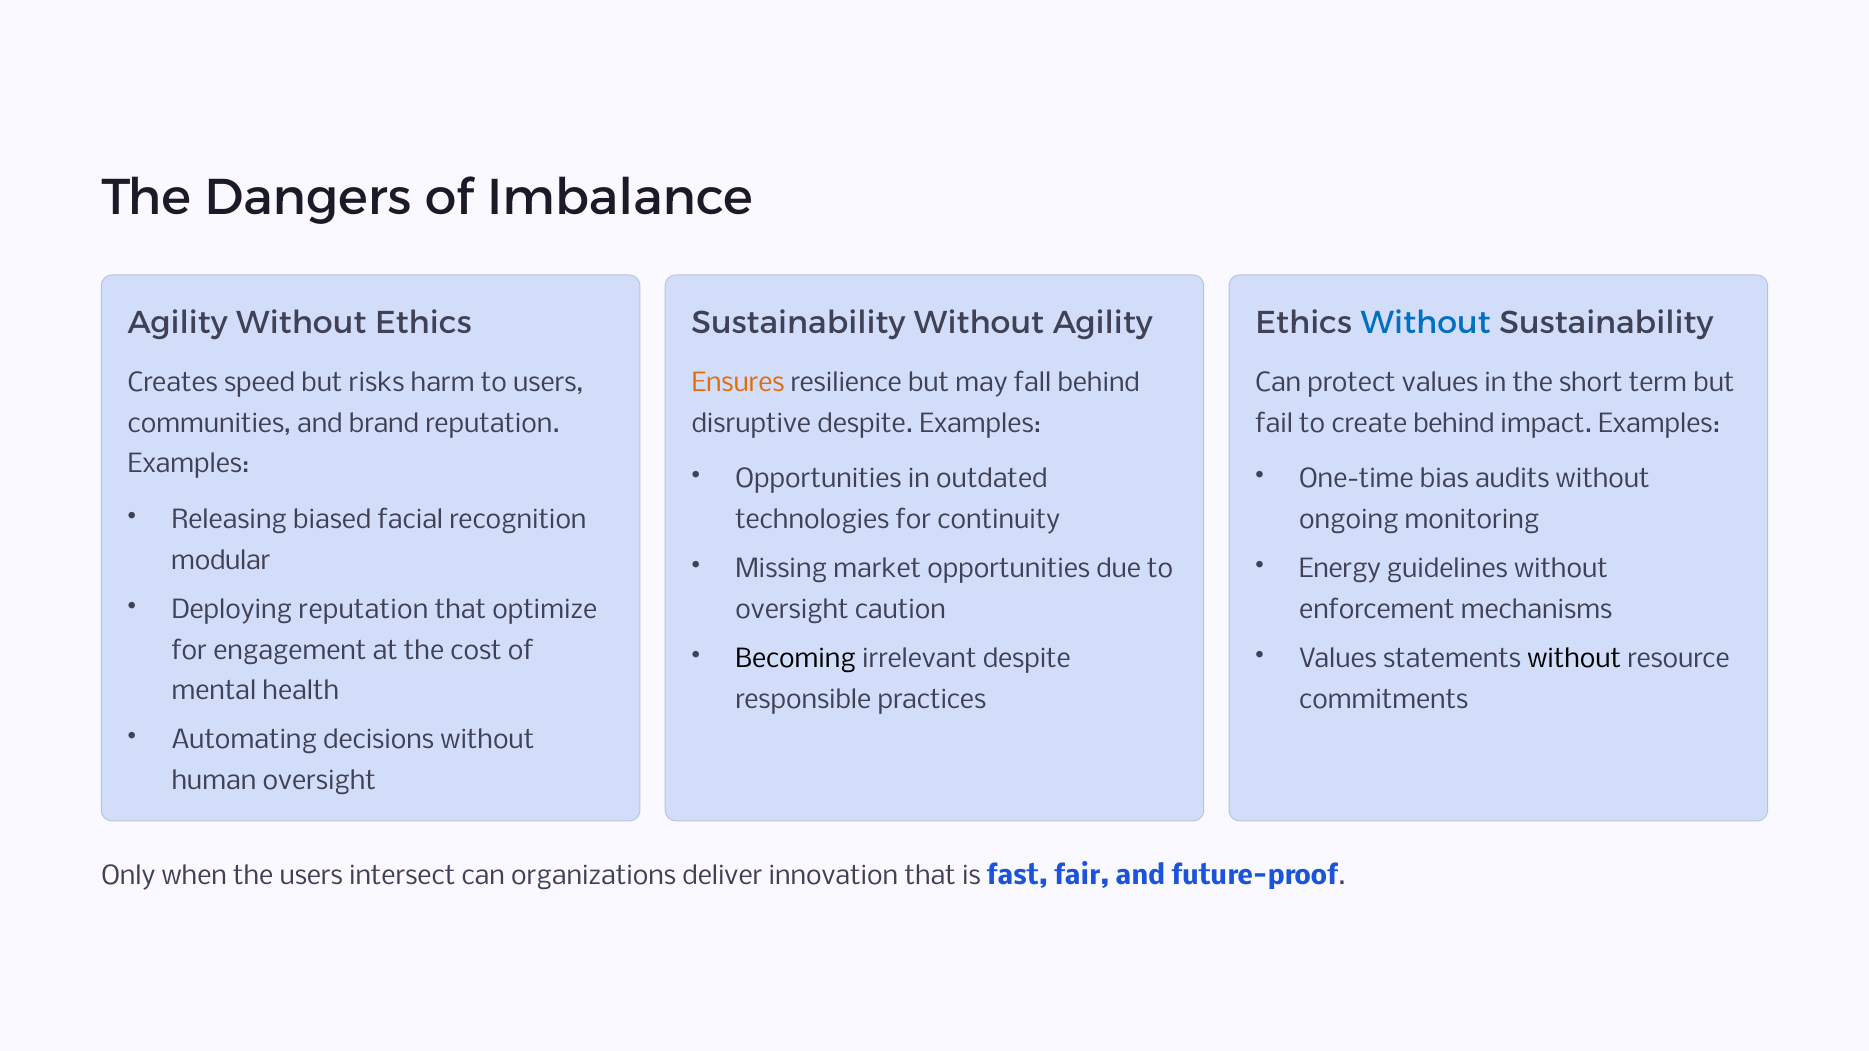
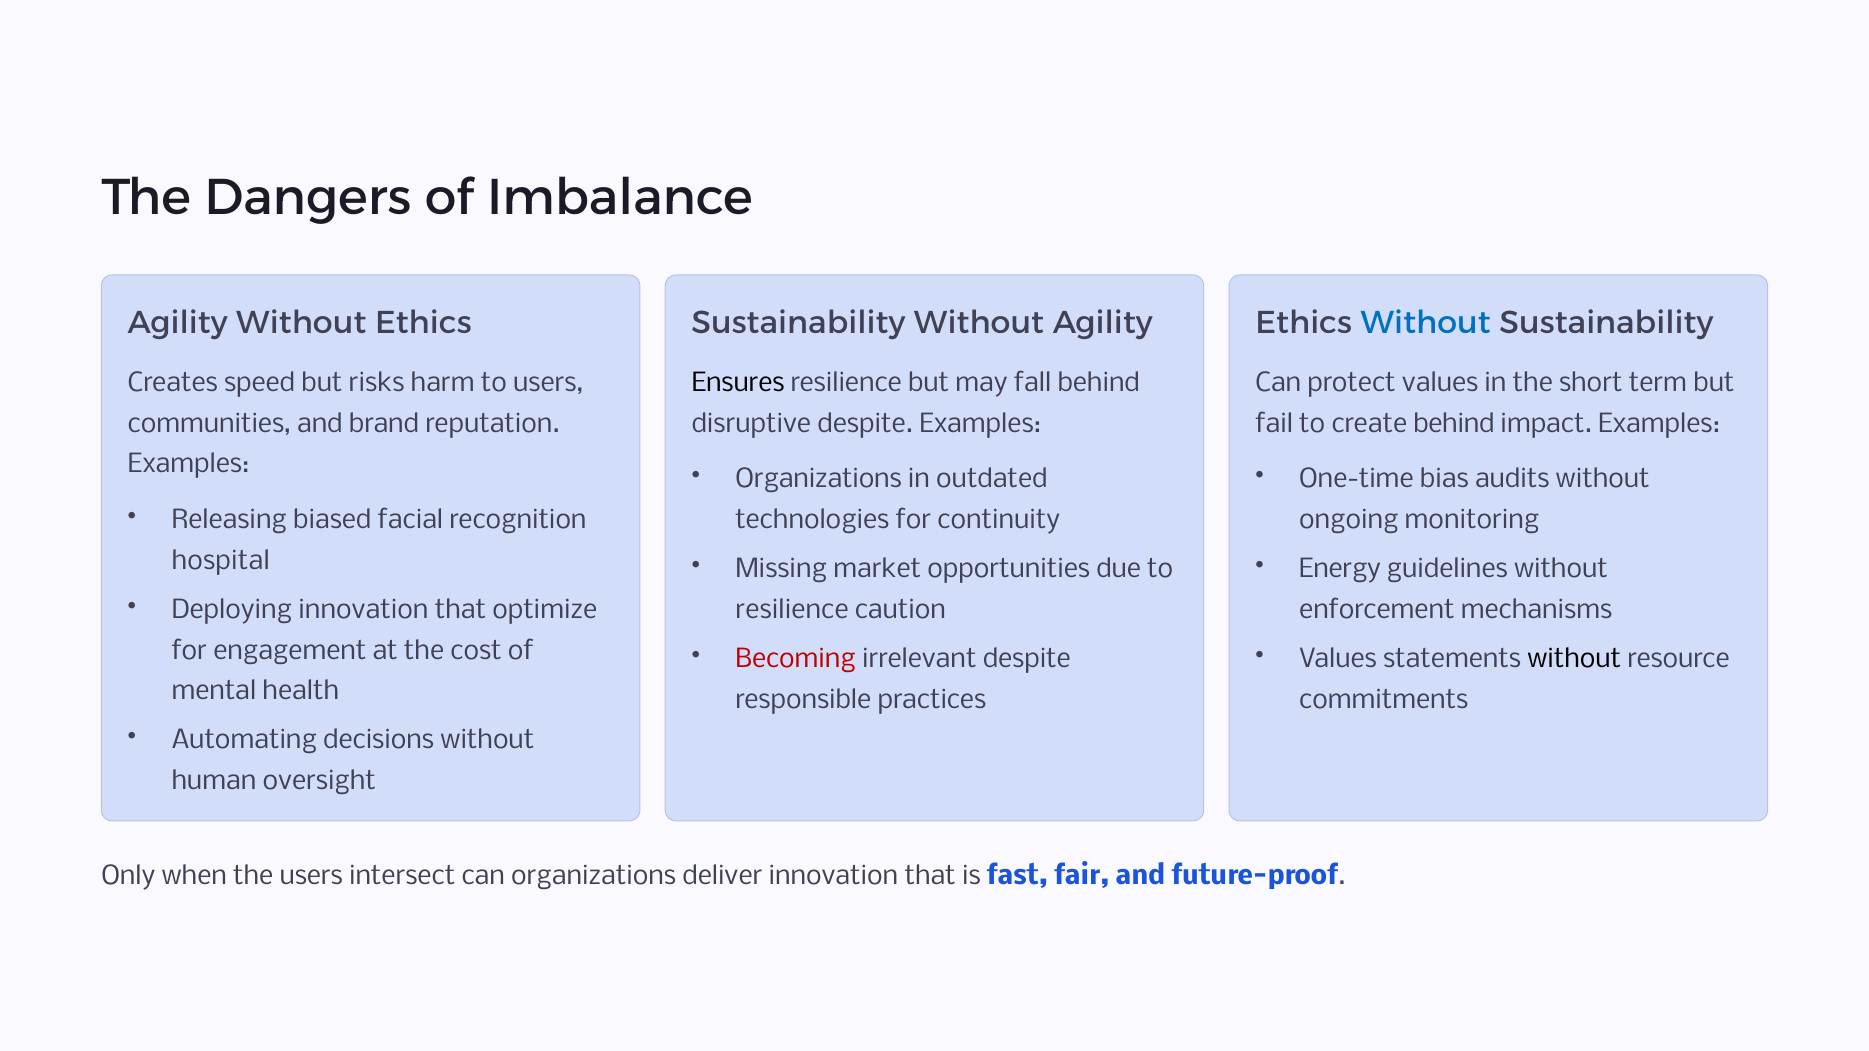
Ensures colour: orange -> black (738, 383)
Opportunities: Opportunities -> Organizations (819, 480)
modular: modular -> hospital (221, 561)
Deploying reputation: reputation -> innovation (363, 610)
oversight: oversight -> resilience (792, 610)
Becoming colour: black -> red (796, 660)
